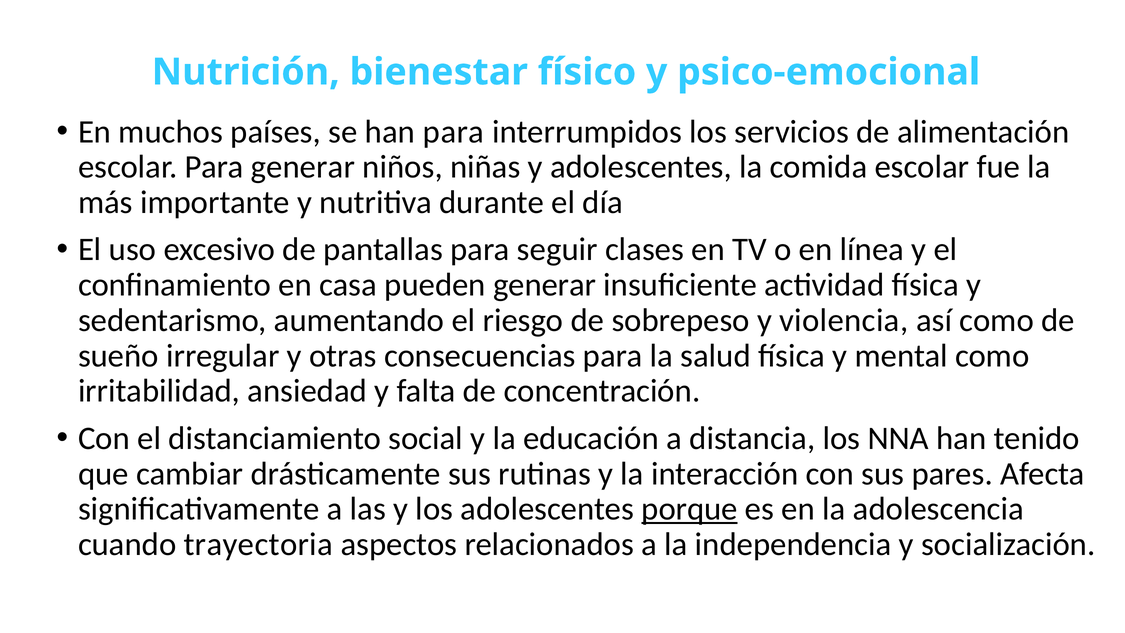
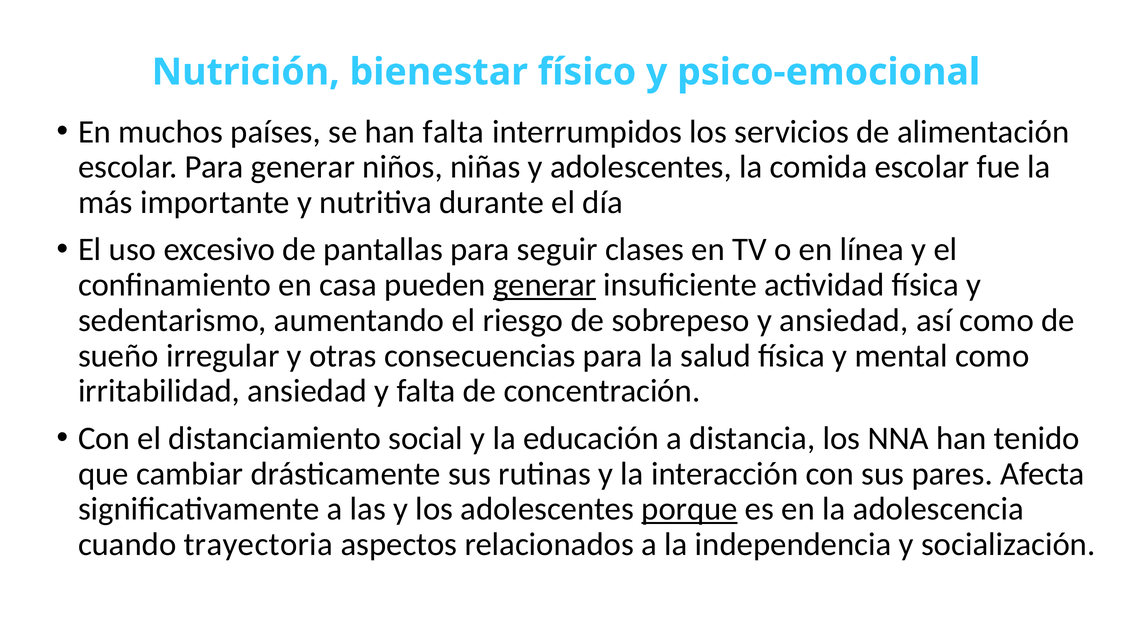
han para: para -> falta (454, 132)
generar underline: none -> present (545, 285)
y violencia: violencia -> ansiedad (844, 320)
